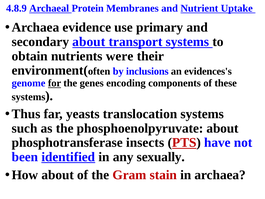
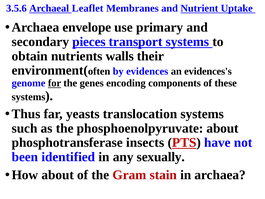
4.8.9: 4.8.9 -> 3.5.6 (16, 8)
Protein: Protein -> Leaflet (88, 8)
evidence: evidence -> envelope (87, 27)
secondary about: about -> pieces (89, 42)
were: were -> walls (120, 56)
inclusions: inclusions -> evidences (147, 71)
identified underline: present -> none (68, 157)
